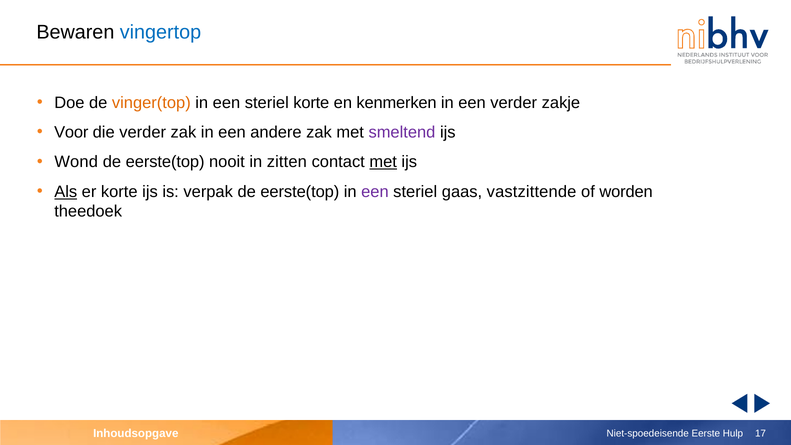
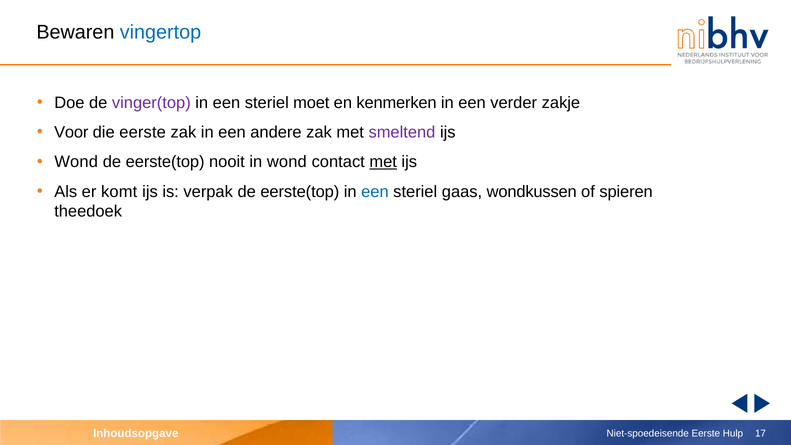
vinger(top colour: orange -> purple (151, 103)
steriel korte: korte -> moet (311, 103)
die verder: verder -> eerste (143, 132)
in zitten: zitten -> wond (287, 162)
Als underline: present -> none (66, 192)
er korte: korte -> komt (119, 192)
een colour: purple -> blue (375, 192)
vastzittende: vastzittende -> wondkussen (532, 192)
worden: worden -> spieren (626, 192)
